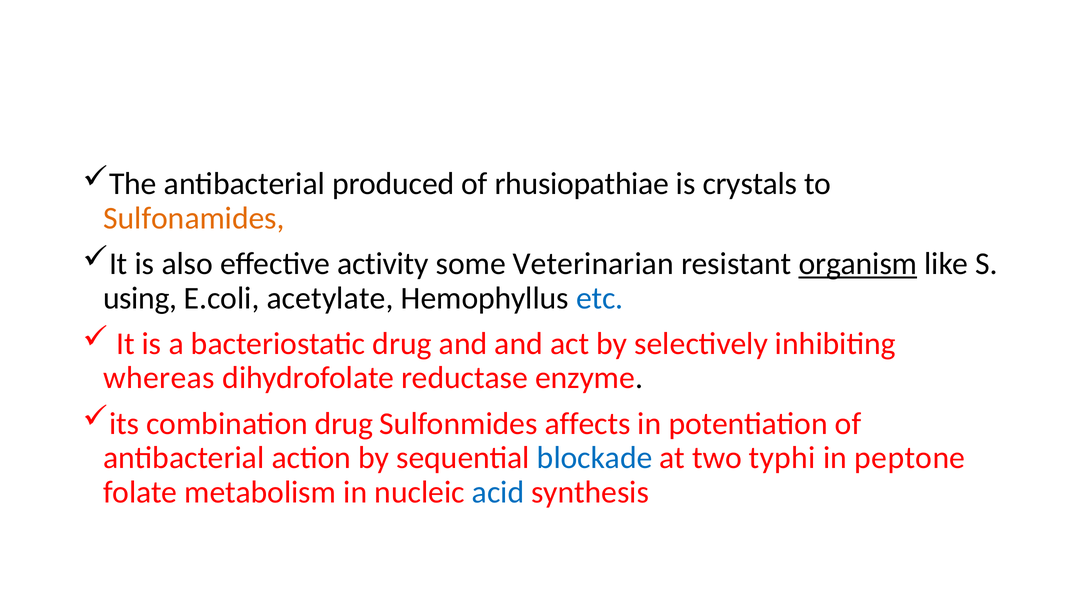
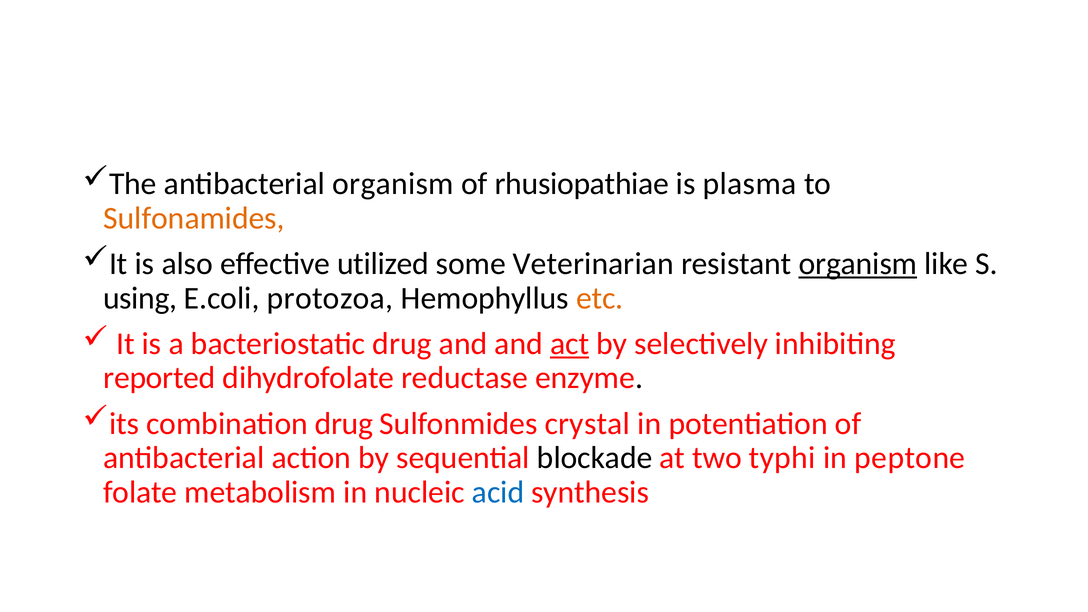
antibacterial produced: produced -> organism (393, 184)
crystals: crystals -> plasma (750, 184)
activity: activity -> utilized (383, 264)
acetylate: acetylate -> protozoa (330, 298)
etc colour: blue -> orange (600, 298)
act underline: none -> present (570, 344)
whereas: whereas -> reported (159, 378)
affects: affects -> crystal (587, 424)
blockade colour: blue -> black (595, 458)
